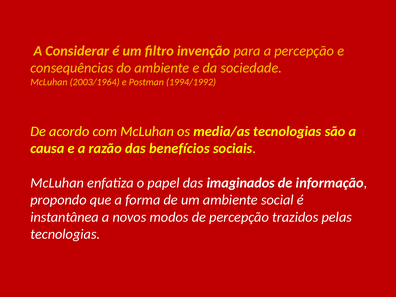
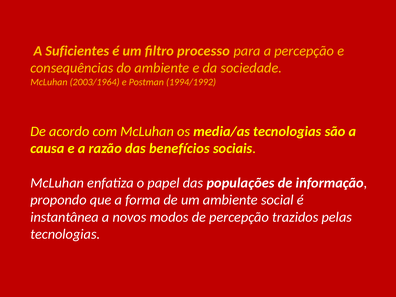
Considerar: Considerar -> Suficientes (77, 51)
invenção: invenção -> processo (204, 51)
imaginados: imaginados -> populações (241, 183)
